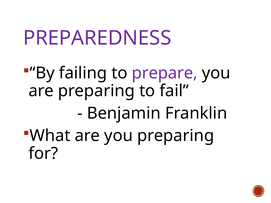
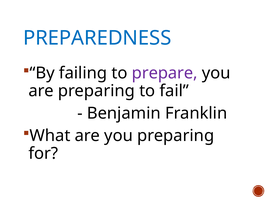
PREPAREDNESS colour: purple -> blue (97, 38)
